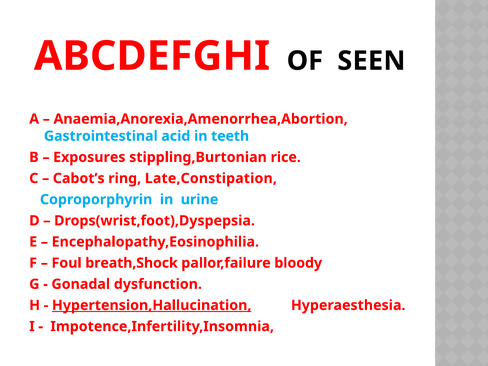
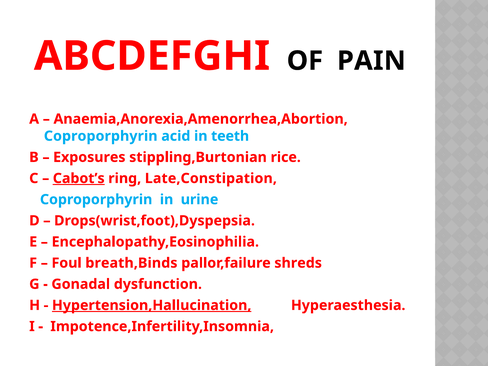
SEEN: SEEN -> PAIN (371, 61)
Gastrointestinal: Gastrointestinal -> Coproporphyrin (101, 136)
Cabot’s underline: none -> present (79, 178)
breath,Shock: breath,Shock -> breath,Binds (131, 263)
bloody: bloody -> shreds (298, 263)
